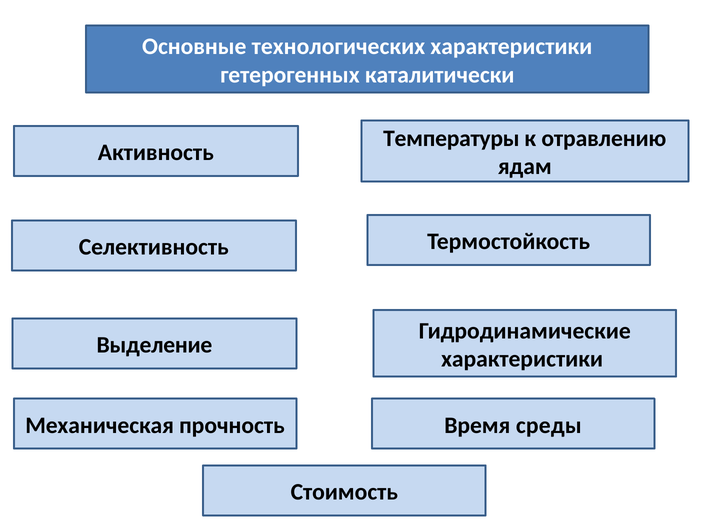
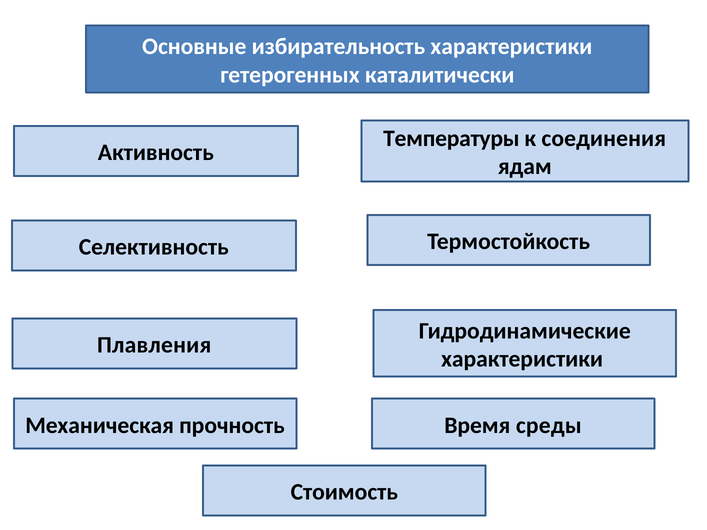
технологических: технологических -> избирательность (338, 47)
отравлению: отравлению -> соединения (604, 138)
Выделение: Выделение -> Плавления (154, 345)
